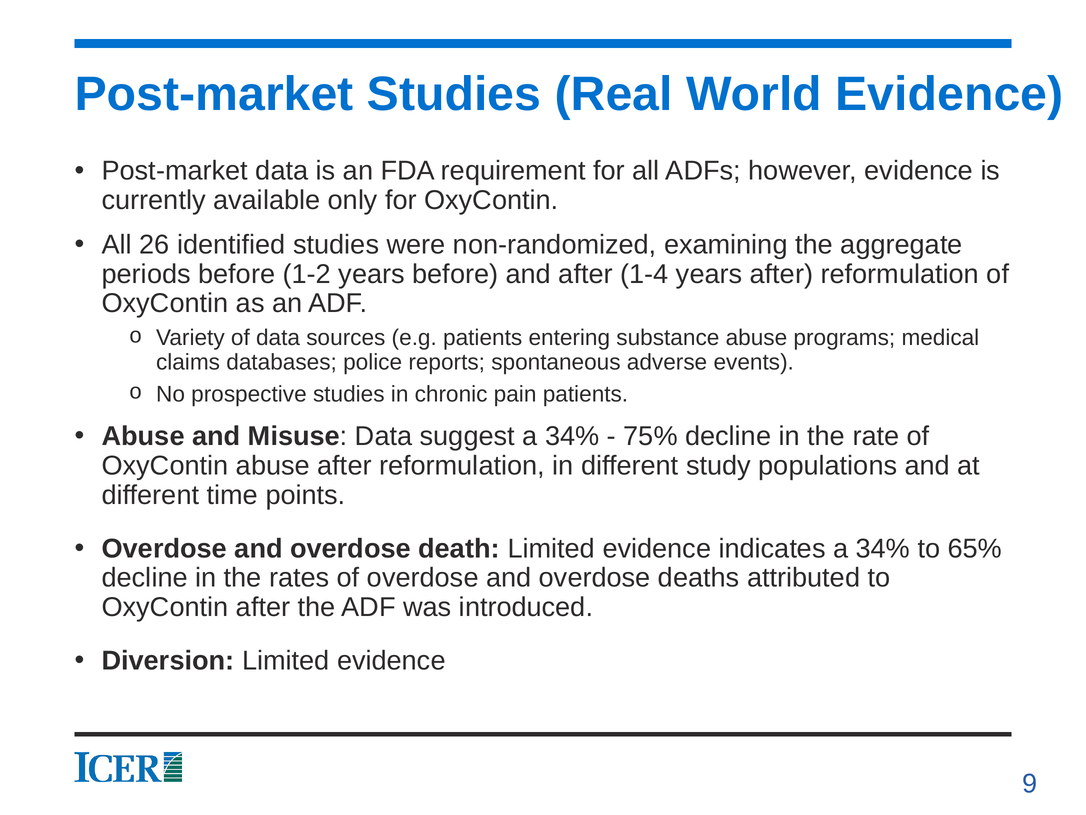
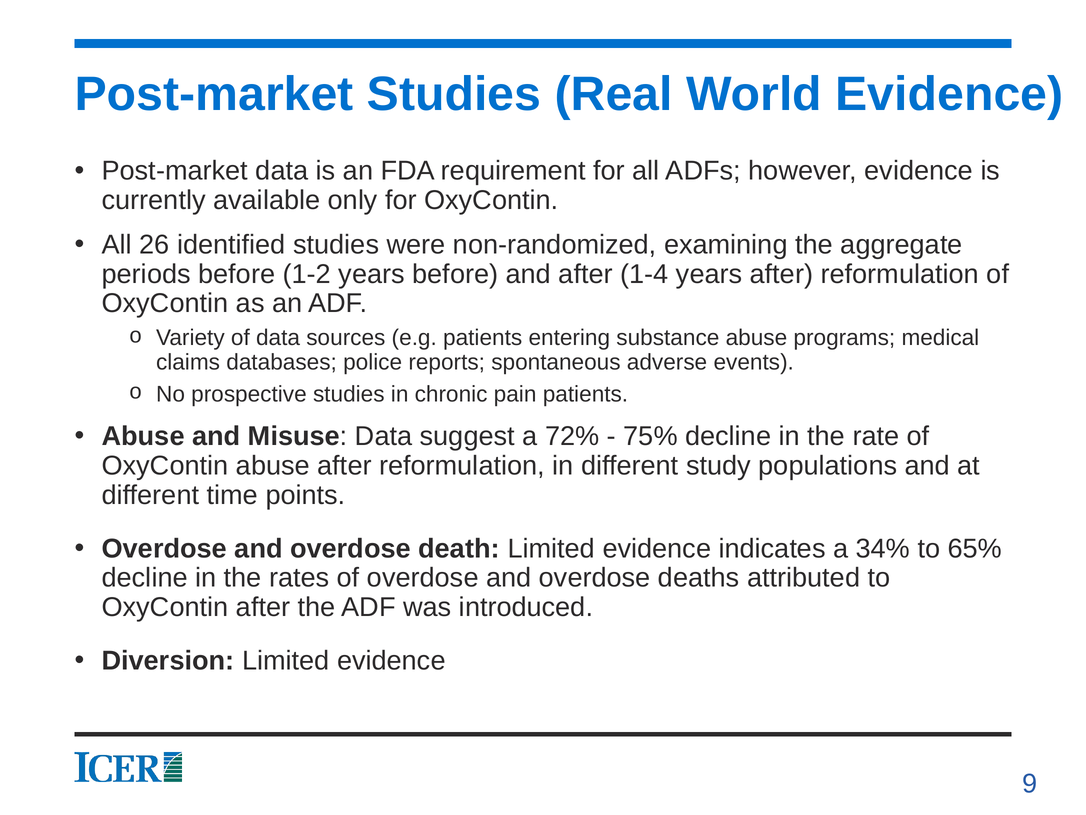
suggest a 34%: 34% -> 72% (572, 436)
